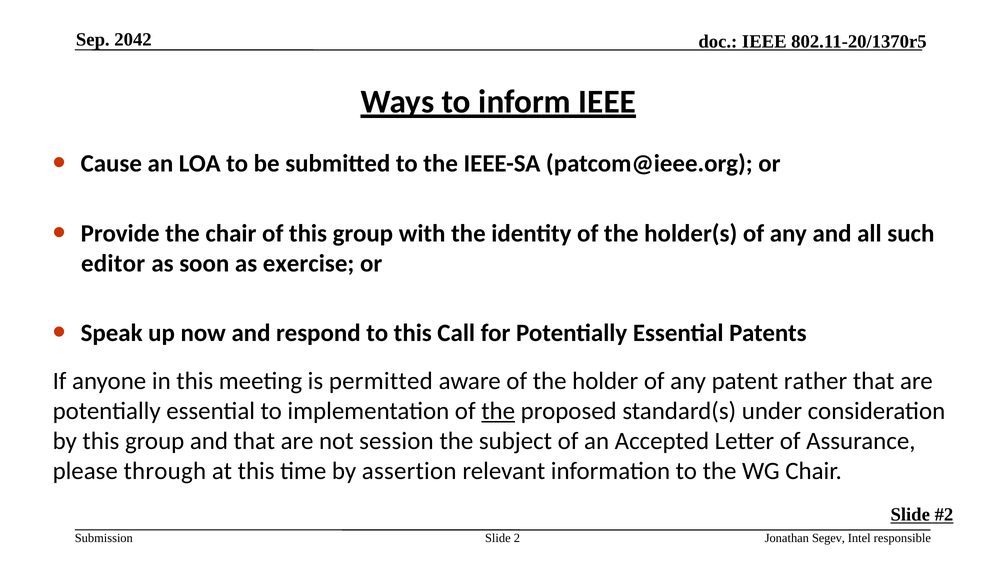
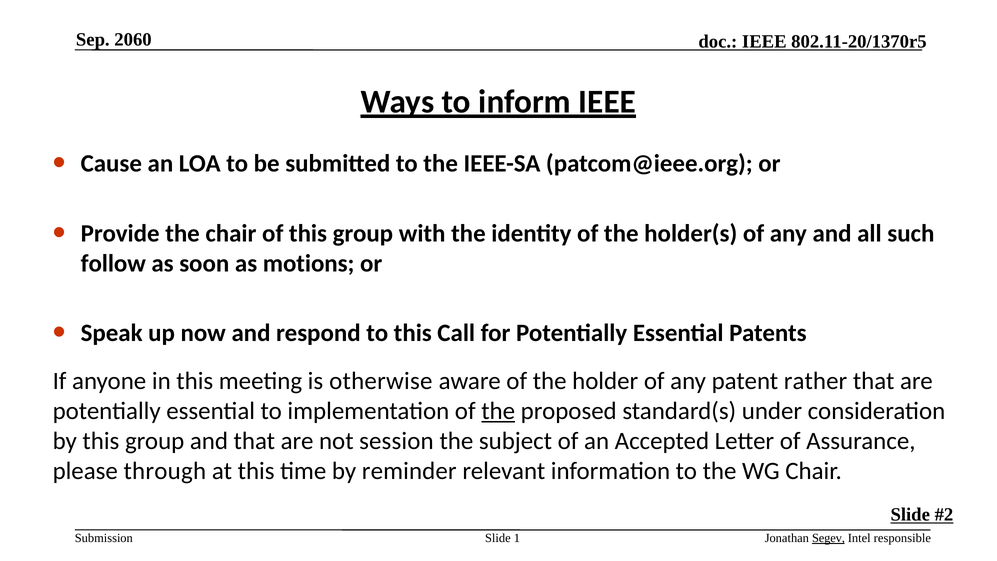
2042: 2042 -> 2060 (133, 40)
editor: editor -> follow (113, 263)
exercise: exercise -> motions (309, 263)
permitted: permitted -> otherwise (381, 381)
assertion: assertion -> reminder (409, 471)
2: 2 -> 1 (517, 538)
Segev underline: none -> present (828, 538)
